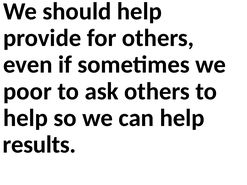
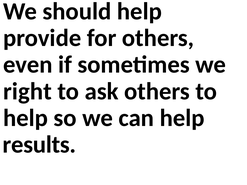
poor: poor -> right (27, 91)
